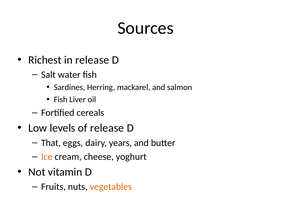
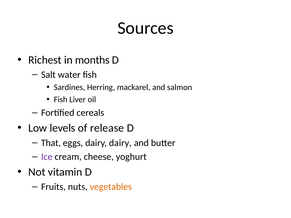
in release: release -> months (92, 60)
dairy years: years -> dairy (120, 143)
Ice colour: orange -> purple (47, 157)
